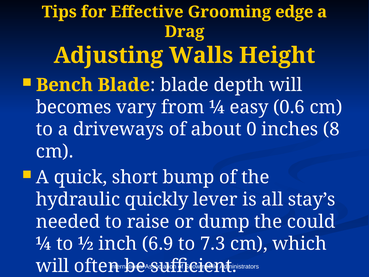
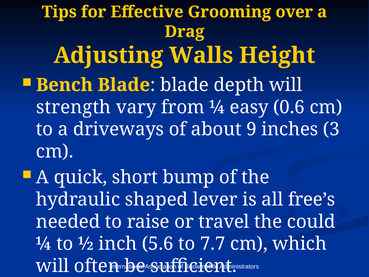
edge: edge -> over (294, 12)
becomes: becomes -> strength (74, 107)
0: 0 -> 9 (251, 129)
8: 8 -> 3 (331, 129)
quickly: quickly -> shaped (156, 199)
stay’s: stay’s -> free’s (312, 199)
dump: dump -> travel (224, 221)
6.9: 6.9 -> 5.6 (158, 244)
7.3: 7.3 -> 7.7 (213, 244)
